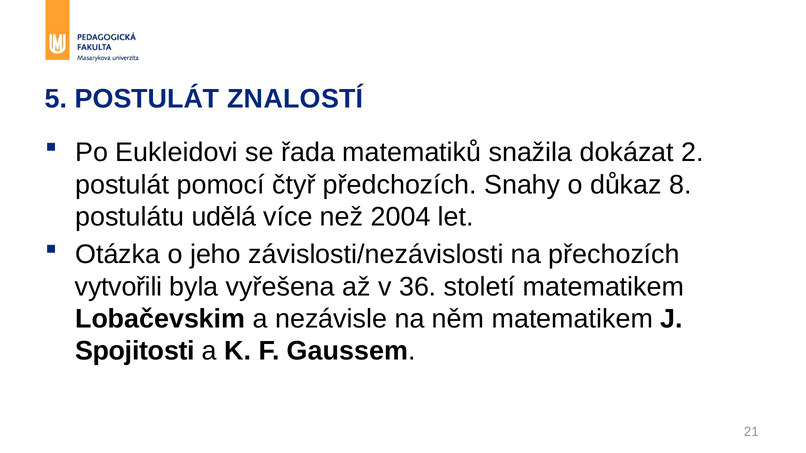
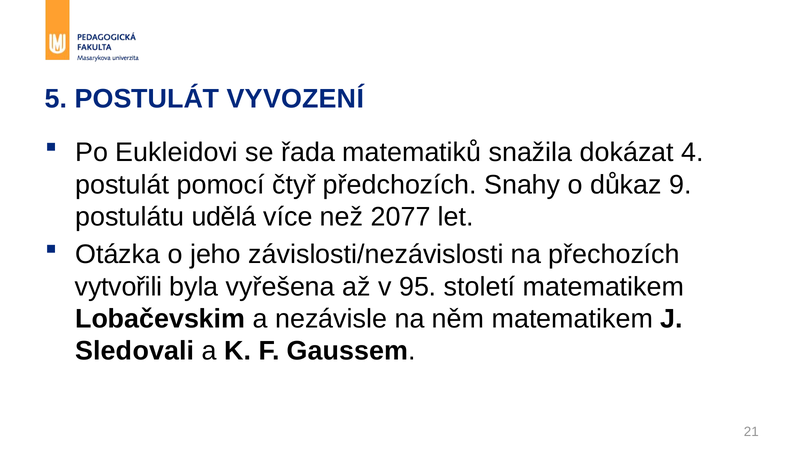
ZNALOSTÍ: ZNALOSTÍ -> VYVOZENÍ (295, 99)
2: 2 -> 4 (692, 153)
8: 8 -> 9 (680, 185)
2004: 2004 -> 2077 (401, 217)
36: 36 -> 95 (418, 287)
Spojitosti: Spojitosti -> Sledovali (135, 351)
